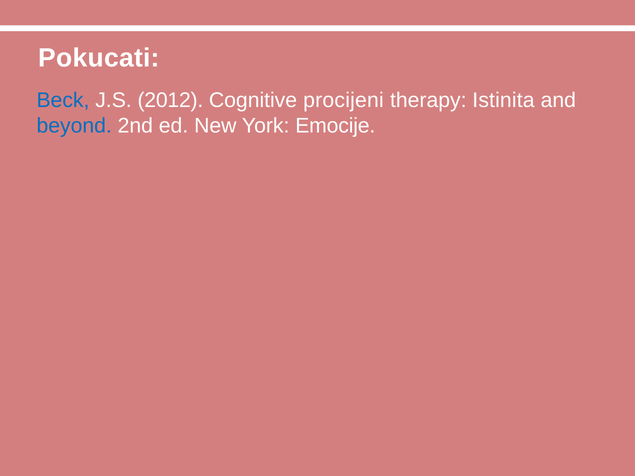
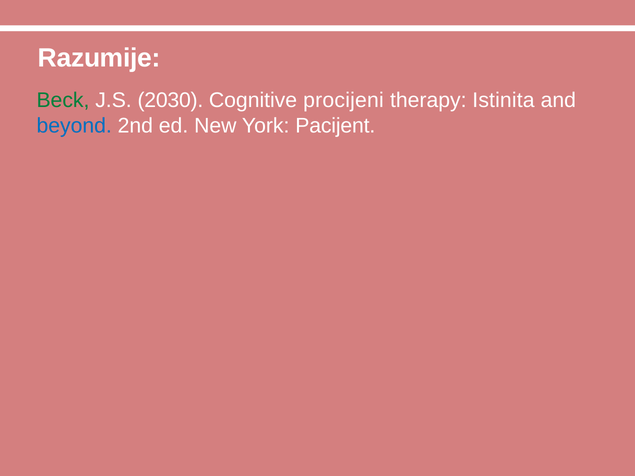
Pokucati: Pokucati -> Razumije (99, 58)
Beck colour: blue -> green (63, 100)
2012: 2012 -> 2030 (170, 100)
Emocije: Emocije -> Pacijent (335, 126)
